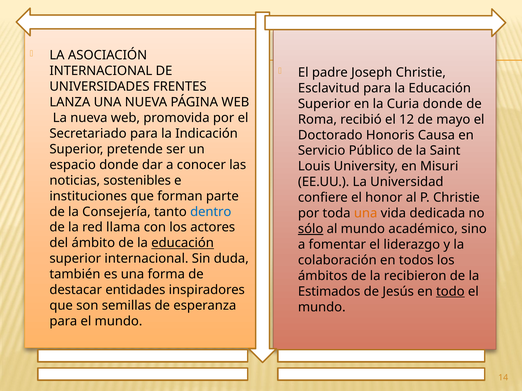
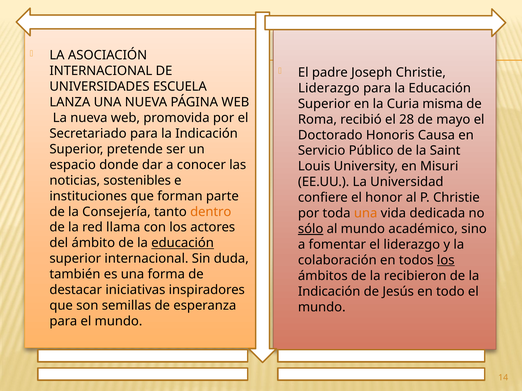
FRENTES: FRENTES -> ESCUELA (180, 87)
Esclavitud: Esclavitud -> Liderazgo (329, 88)
Curia donde: donde -> misma (443, 104)
12: 12 -> 28 (407, 120)
dentro colour: blue -> orange (211, 212)
los underline: none -> present (446, 260)
entidades: entidades -> iniciativas (135, 290)
Estimados: Estimados -> Indicación (329, 292)
todo underline: present -> none (450, 292)
